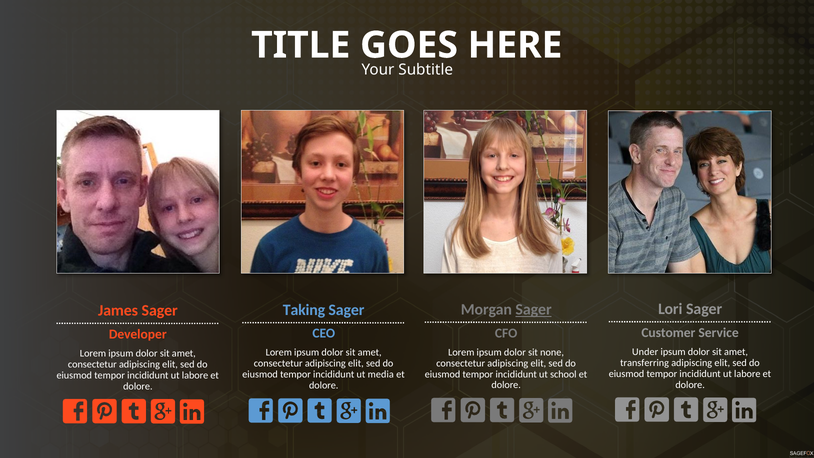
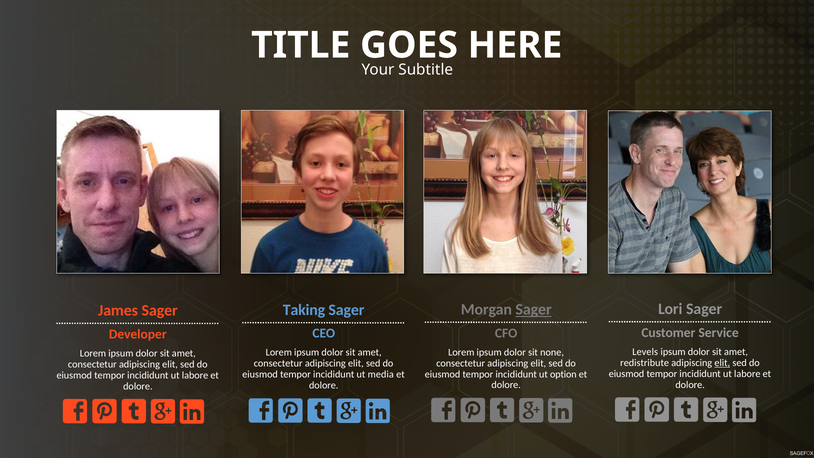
Under: Under -> Levels (645, 352)
transferring: transferring -> redistribute (645, 363)
elit underline: none -> present (722, 363)
school: school -> option (563, 374)
